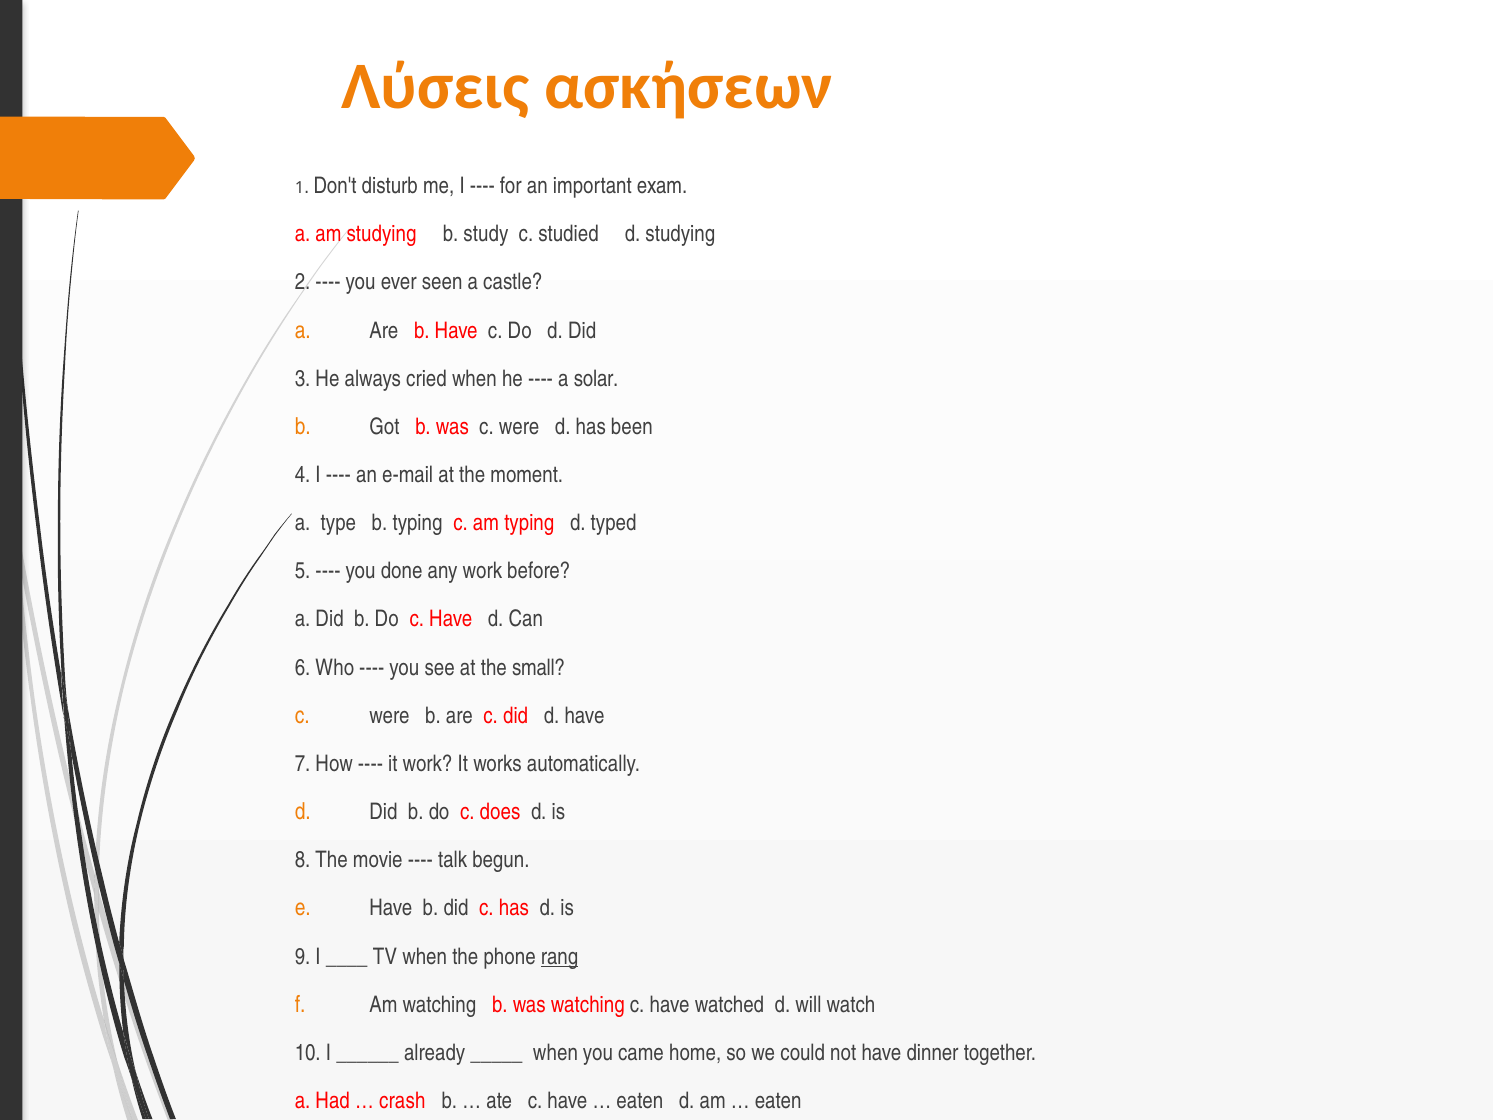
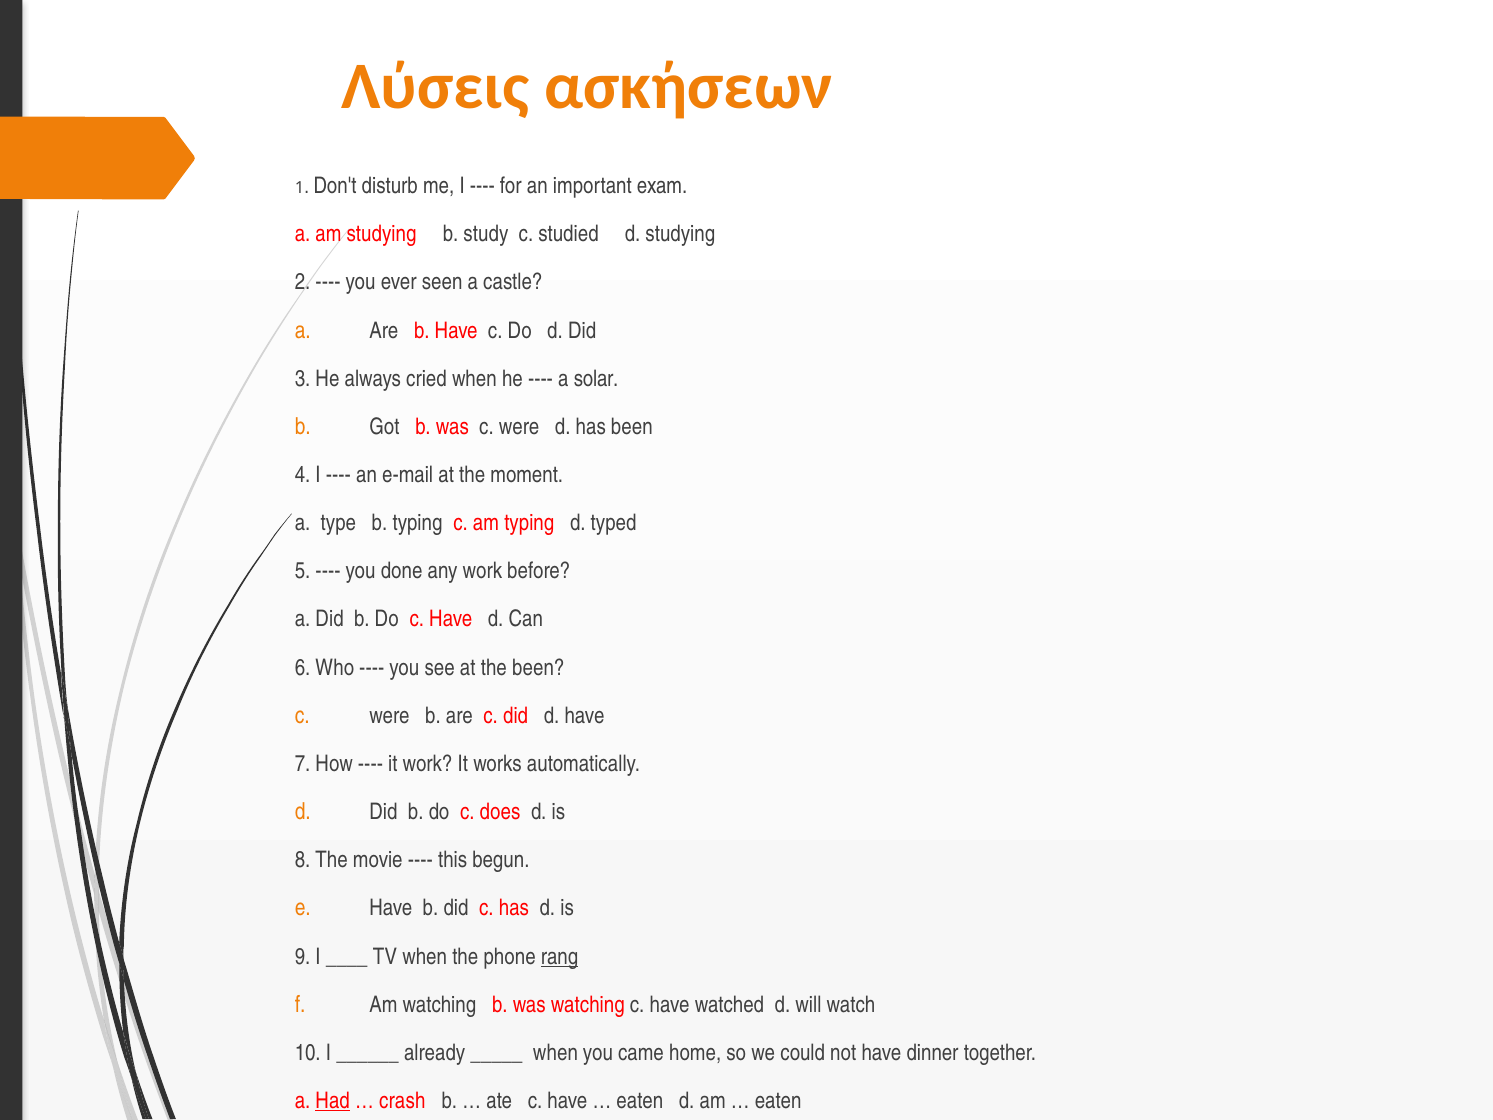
the small: small -> been (538, 667)
talk: talk -> this (453, 860)
Had underline: none -> present (333, 1101)
